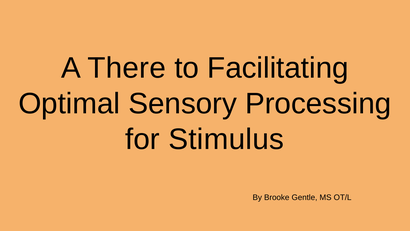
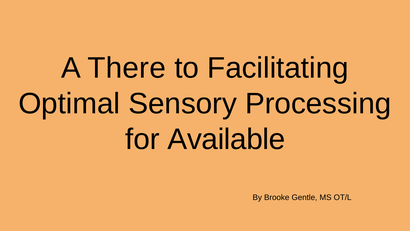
Stimulus: Stimulus -> Available (226, 139)
